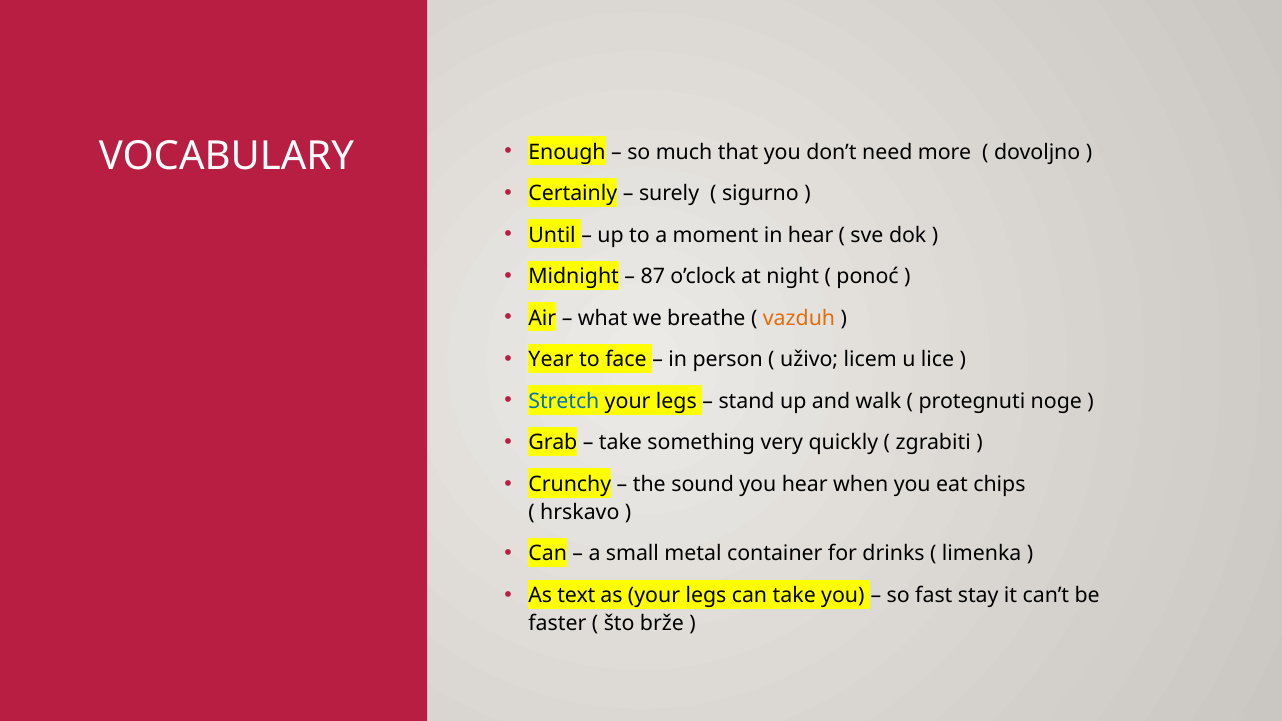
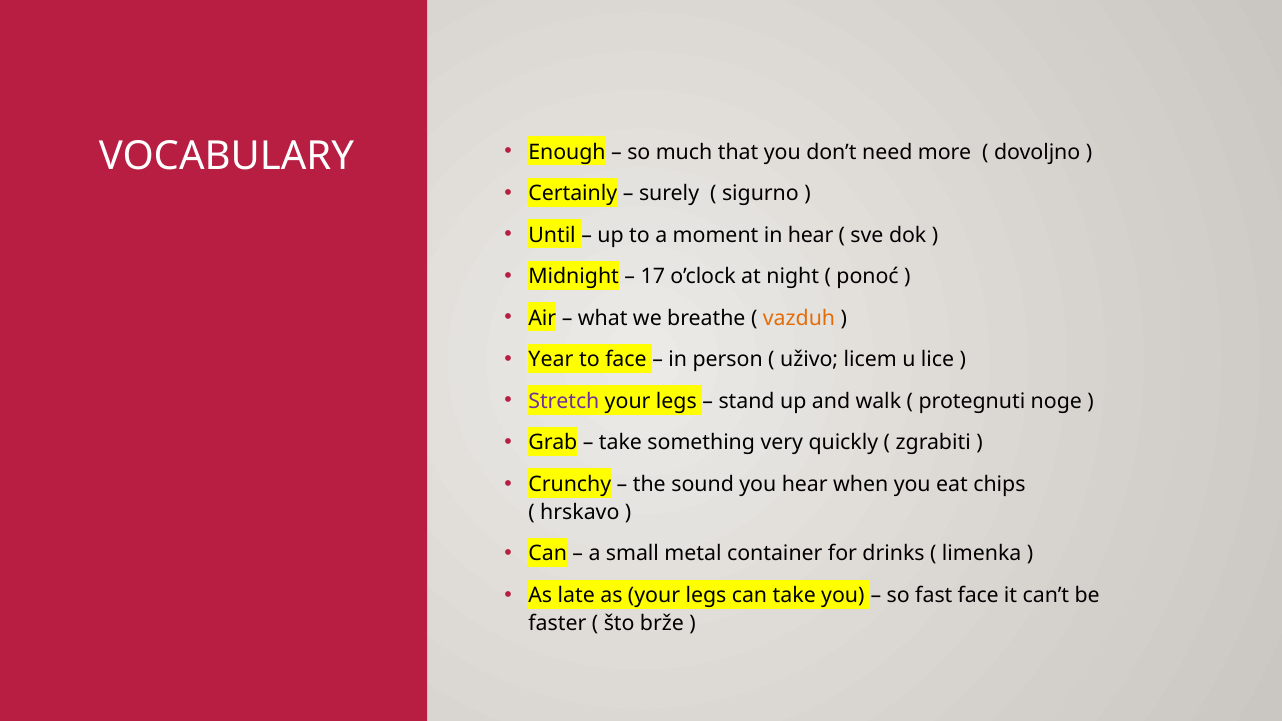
87: 87 -> 17 (653, 277)
Stretch colour: blue -> purple (564, 401)
text: text -> late (576, 595)
fast stay: stay -> face (978, 595)
